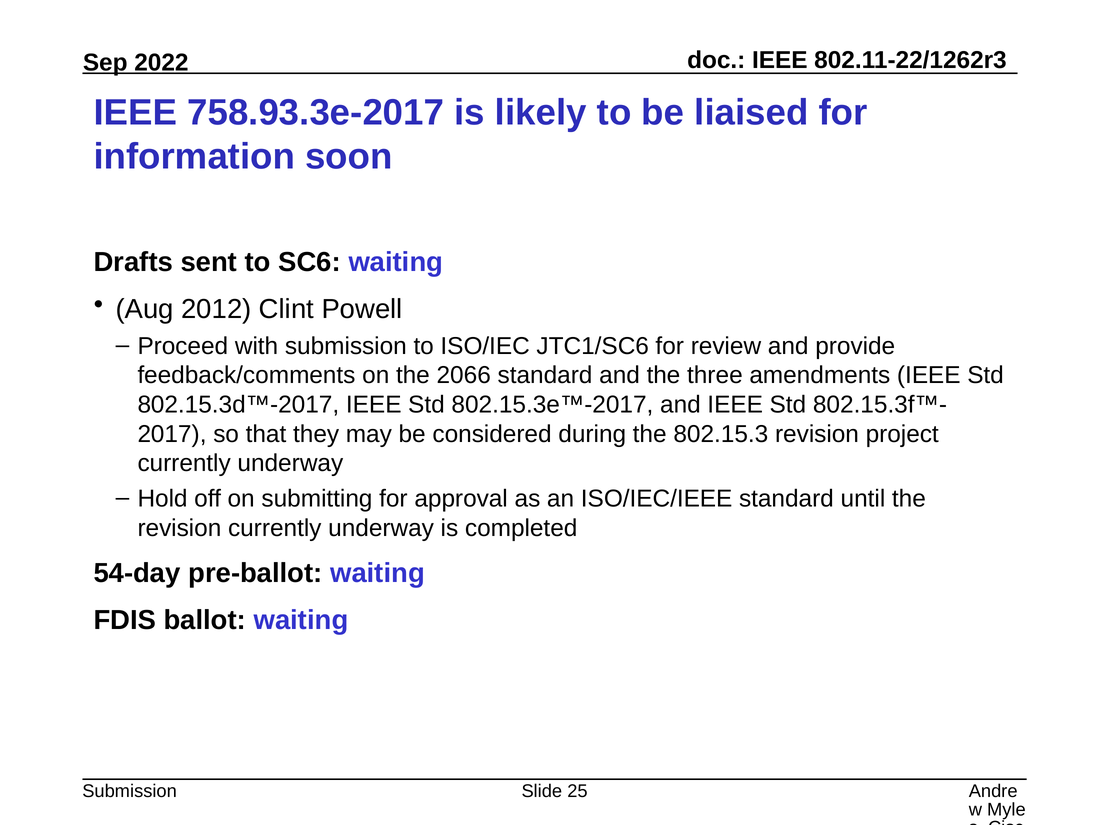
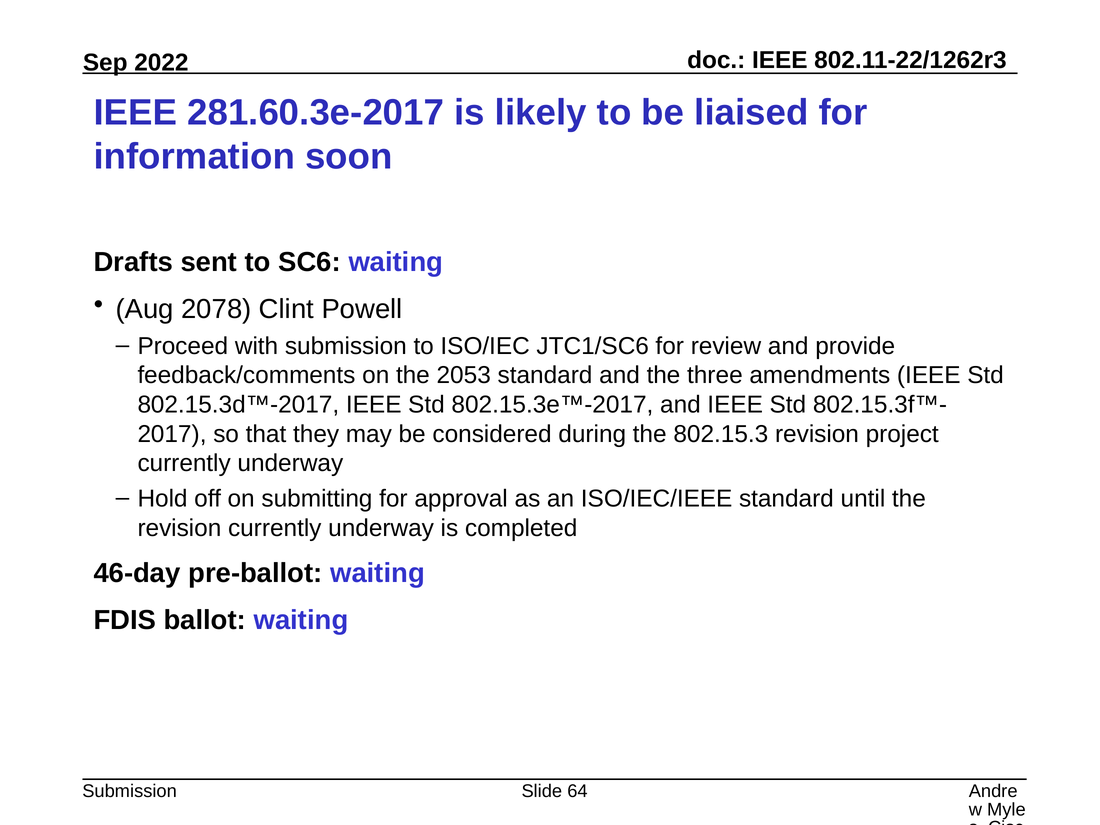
758.93.3e-2017: 758.93.3e-2017 -> 281.60.3e-2017 (316, 113)
2012: 2012 -> 2078 (216, 309)
2066: 2066 -> 2053 (464, 375)
54-day: 54-day -> 46-day (137, 573)
25: 25 -> 64 (577, 791)
